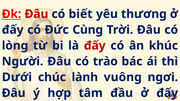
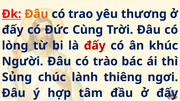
Đâu colour: red -> orange (36, 14)
biết: biết -> trao (81, 14)
Dưới: Dưới -> Sủng (17, 77)
vuông: vuông -> thiêng (123, 77)
